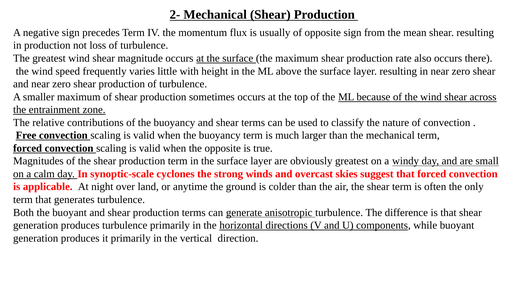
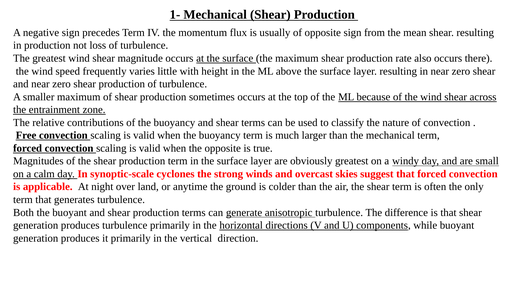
2-: 2- -> 1- (175, 15)
